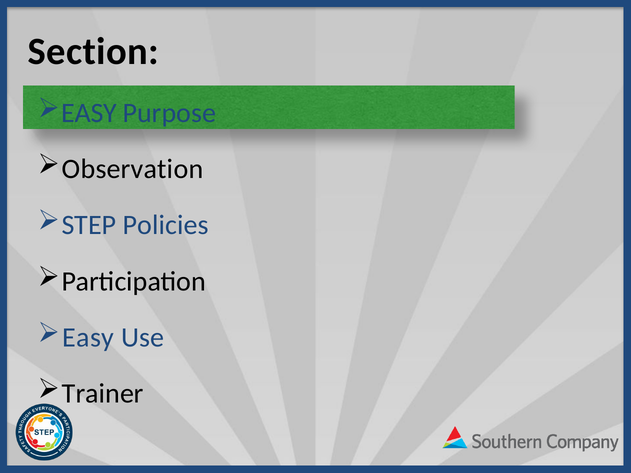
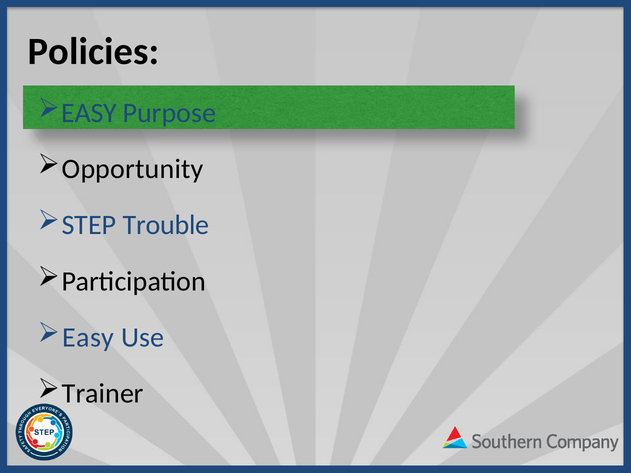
Section: Section -> Policies (93, 52)
Observation: Observation -> Opportunity (133, 169)
Policies: Policies -> Trouble (166, 225)
